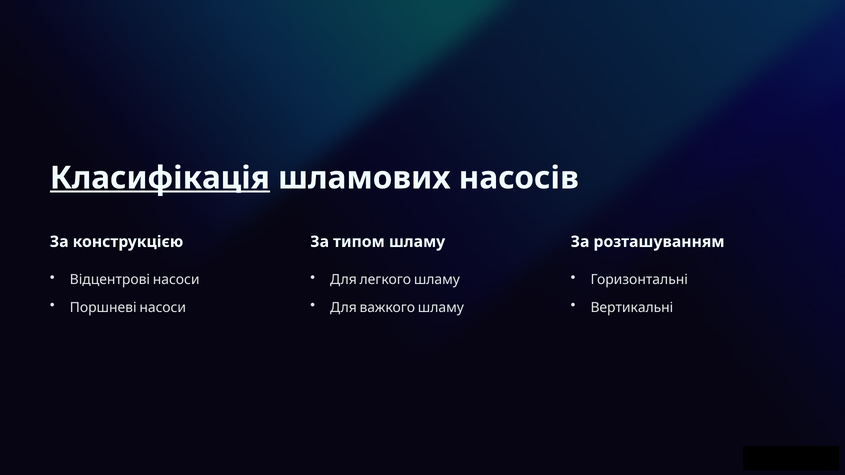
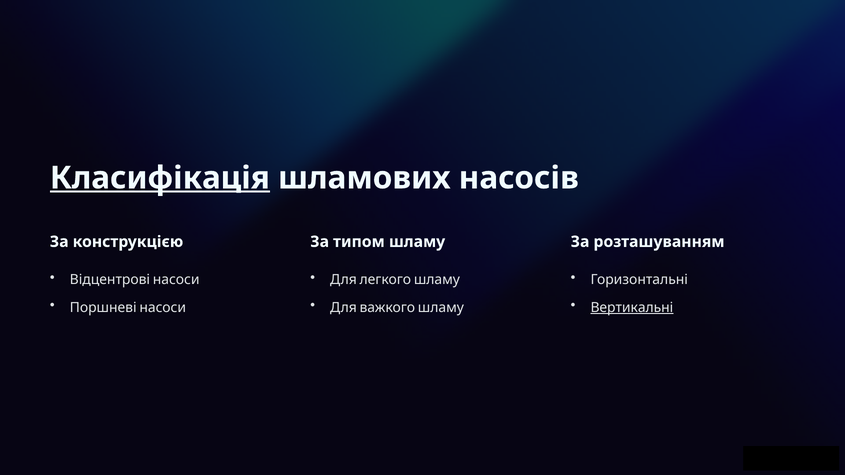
Вертикальні underline: none -> present (632, 308)
